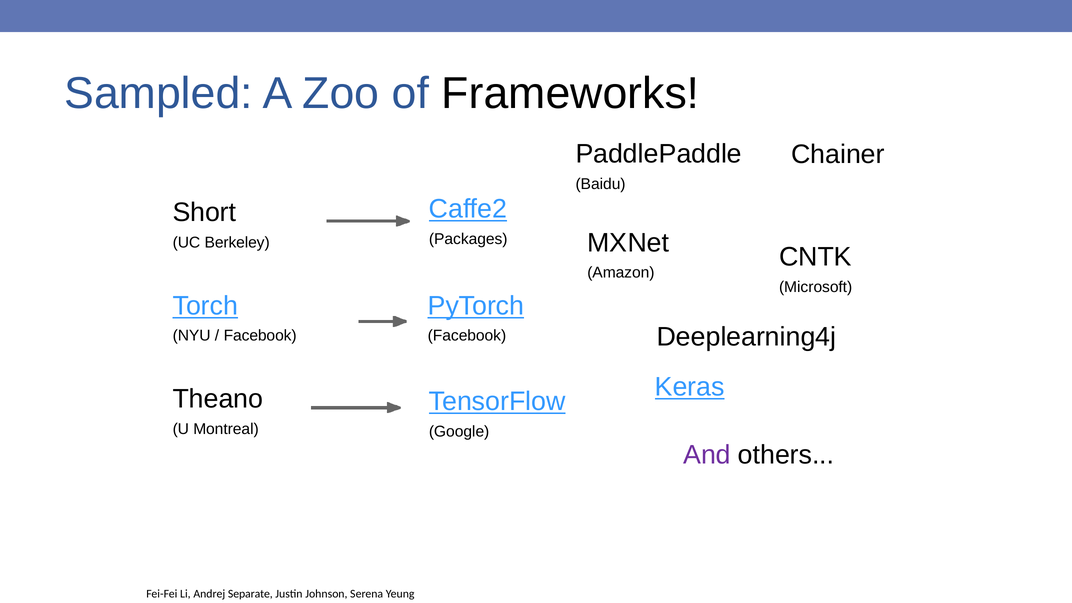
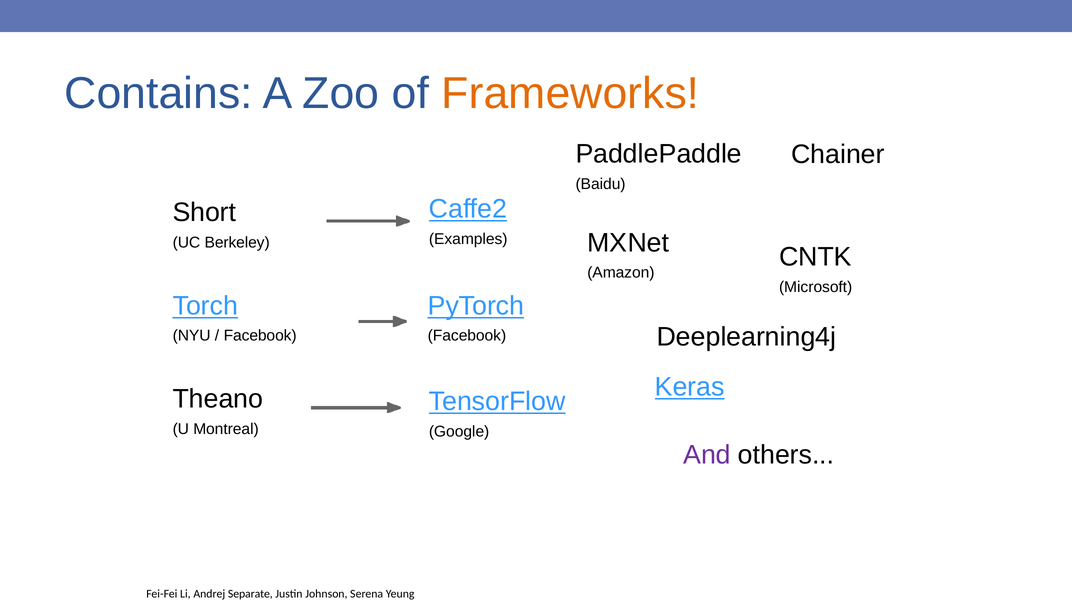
Sampled: Sampled -> Contains (159, 94)
Frameworks colour: black -> orange (570, 94)
Packages: Packages -> Examples (468, 239)
